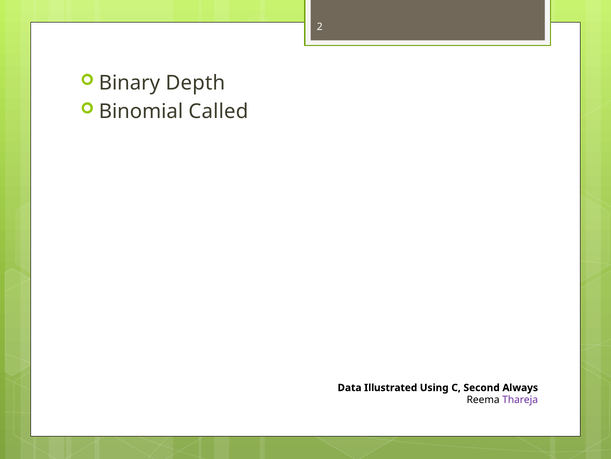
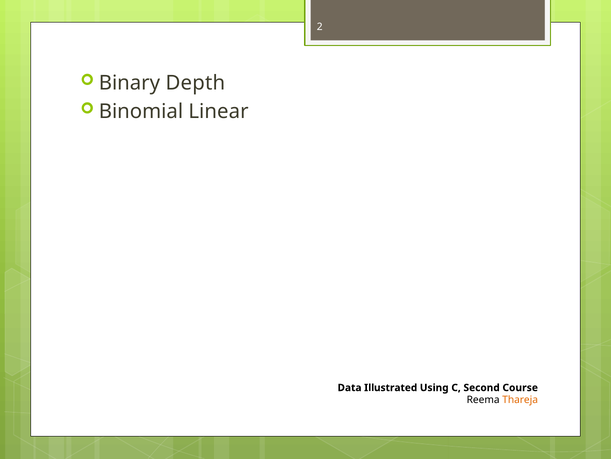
Called: Called -> Linear (218, 111)
Always: Always -> Course (520, 387)
Thareja colour: purple -> orange (520, 399)
